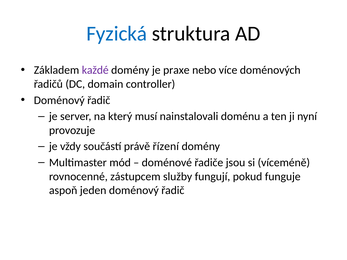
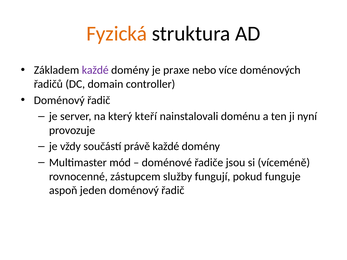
Fyzická colour: blue -> orange (117, 34)
musí: musí -> kteří (146, 116)
právě řízení: řízení -> každé (166, 147)
